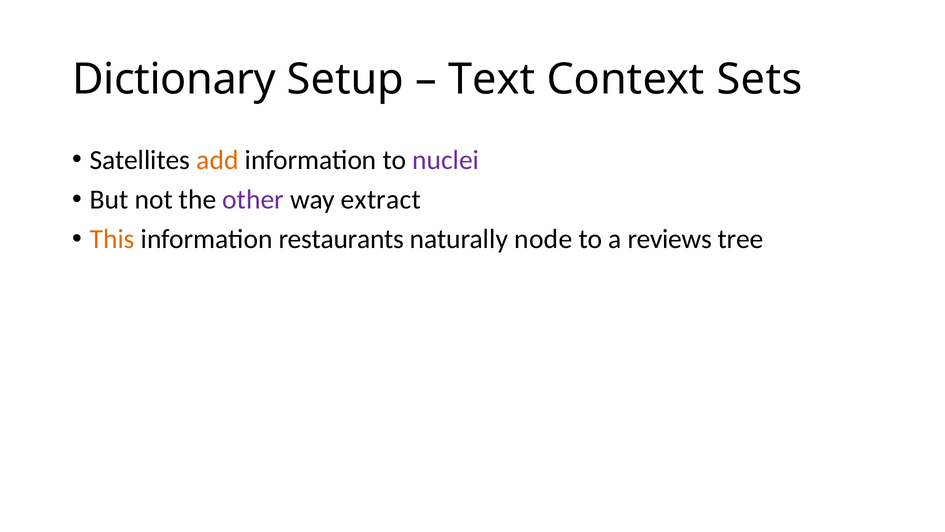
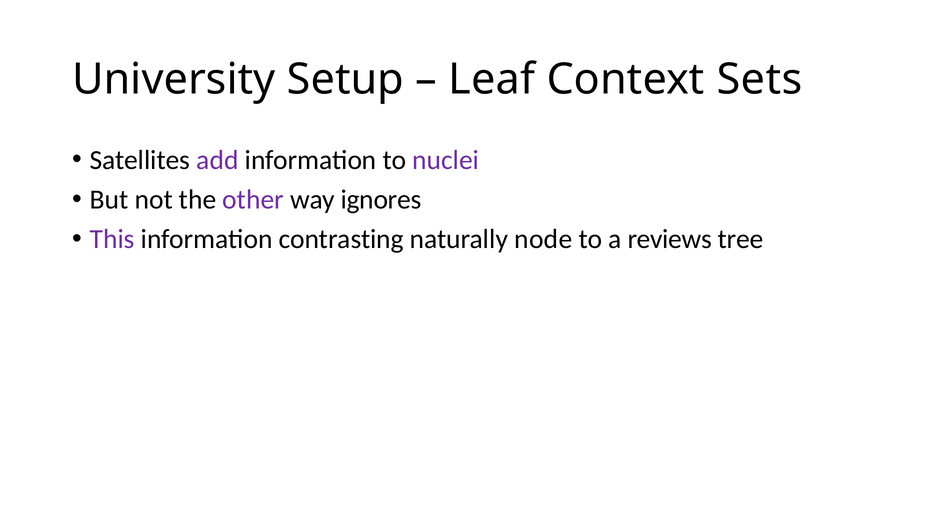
Dictionary: Dictionary -> University (174, 79)
Text: Text -> Leaf (492, 79)
add colour: orange -> purple (217, 160)
extract: extract -> ignores (381, 199)
This colour: orange -> purple (112, 239)
restaurants: restaurants -> contrasting (341, 239)
